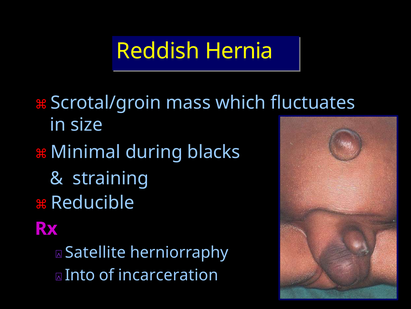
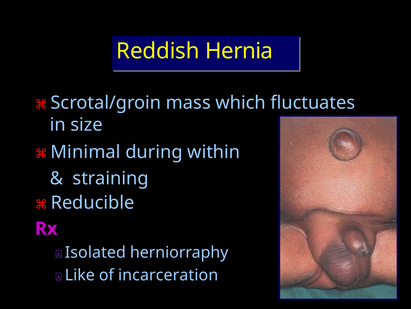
blacks: blacks -> within (214, 152)
Satellite: Satellite -> Isolated (95, 252)
Into: Into -> Like (80, 275)
